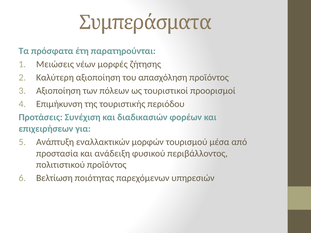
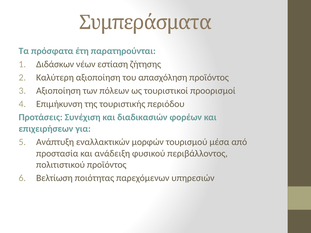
Μειώσεις: Μειώσεις -> Διδάσκων (55, 64)
μορφές: μορφές -> εστίαση (113, 64)
